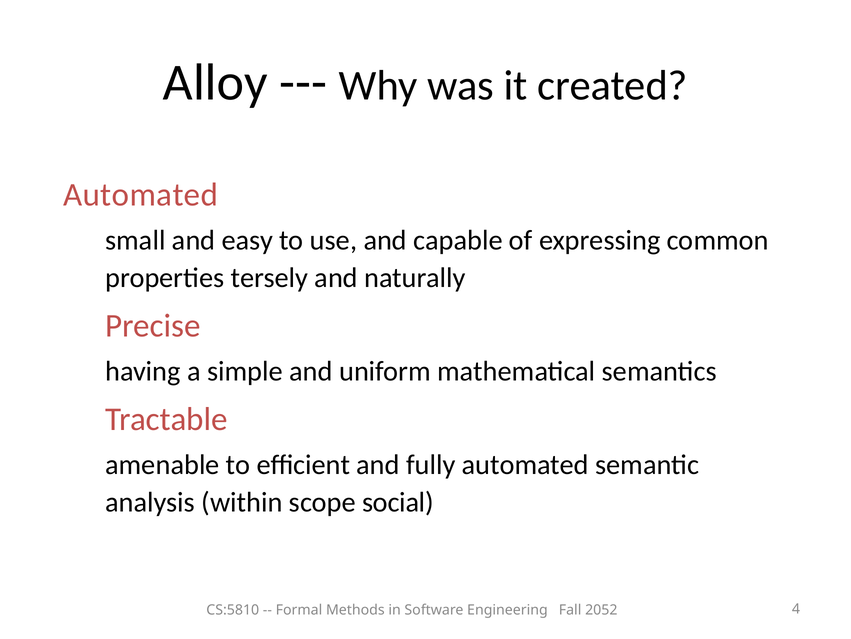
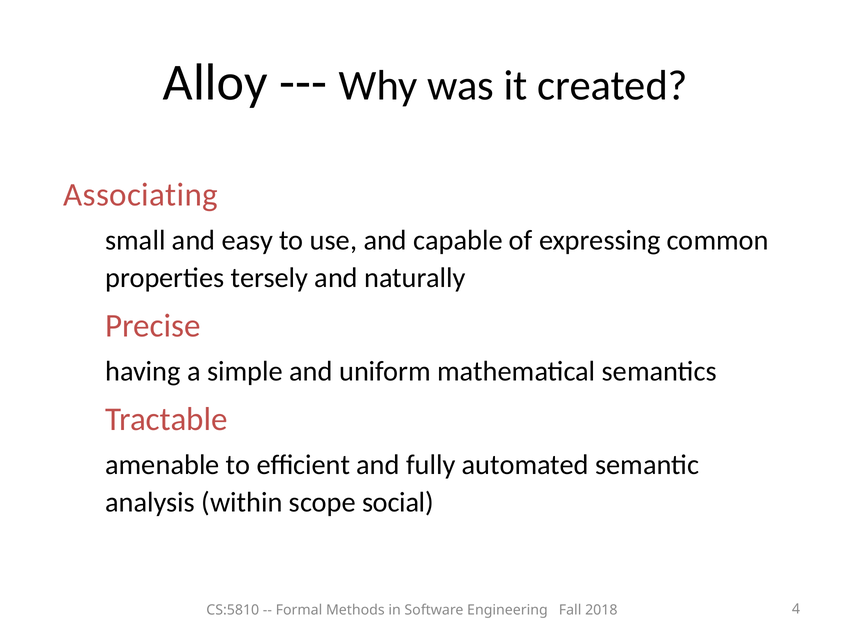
Automated: Automated -> Associating (141, 195)
2052: 2052 -> 2018 (601, 609)
